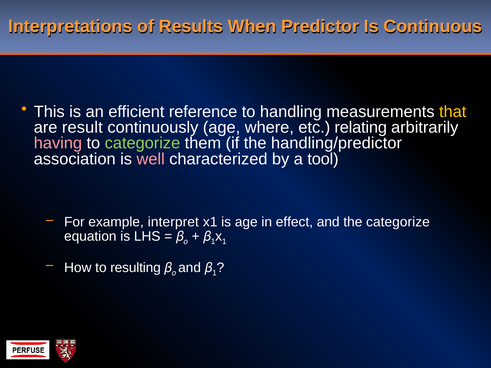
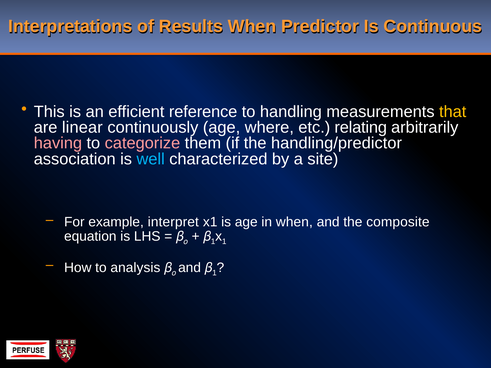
result: result -> linear (82, 128)
categorize colour: light green -> pink (142, 143)
well colour: pink -> light blue (151, 159)
tool: tool -> site (323, 159)
in effect: effect -> when (294, 222)
the categorize: categorize -> composite (398, 222)
resulting: resulting -> analysis (135, 268)
